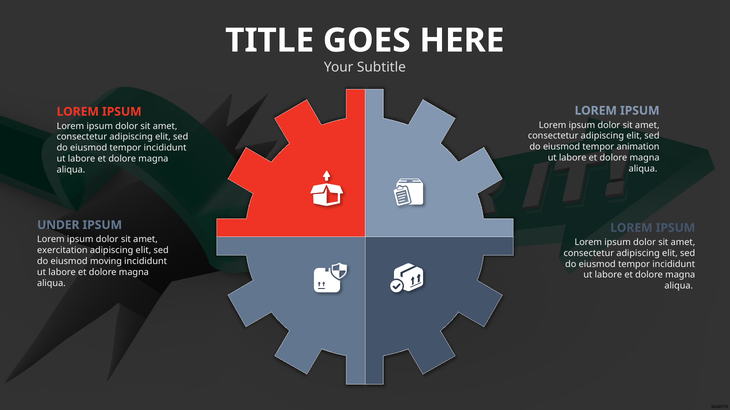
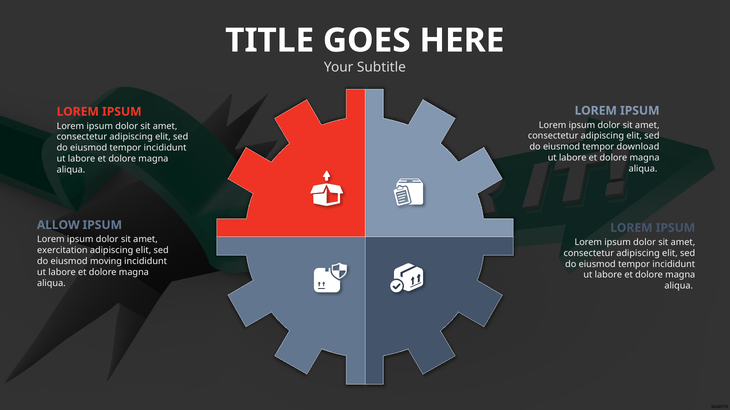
animation: animation -> download (638, 147)
UNDER: UNDER -> ALLOW (58, 225)
